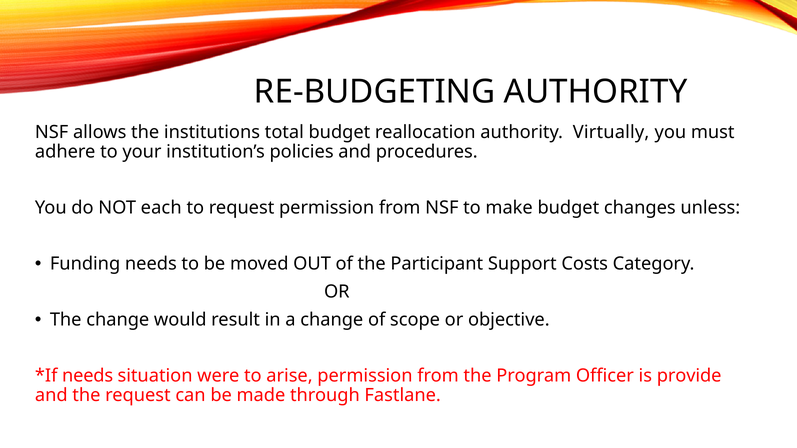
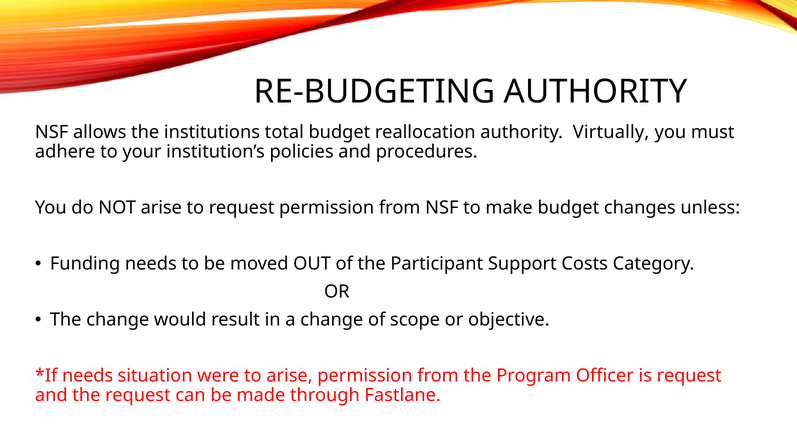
NOT each: each -> arise (161, 208)
is provide: provide -> request (689, 376)
